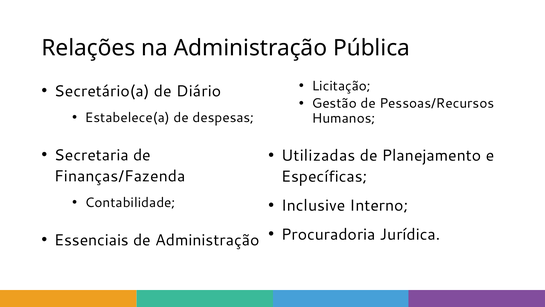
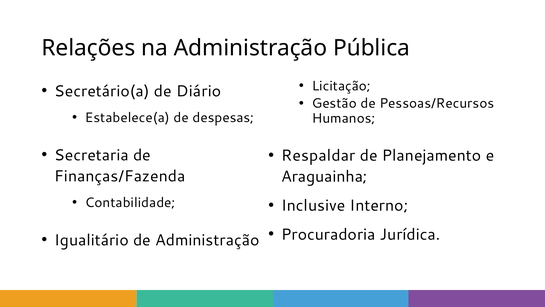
Utilizadas: Utilizadas -> Respaldar (318, 156)
Específicas: Específicas -> Araguainha (324, 176)
Essenciais: Essenciais -> Igualitário (92, 240)
